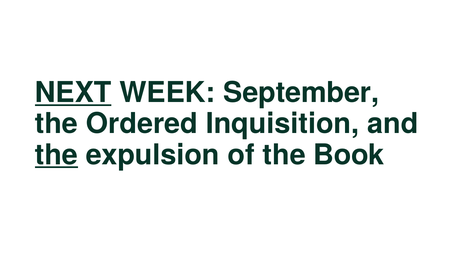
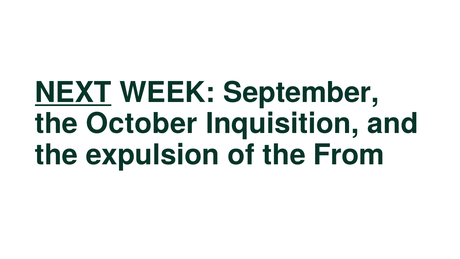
Ordered: Ordered -> October (142, 124)
the underline: present -> none (56, 155)
Book: Book -> From (349, 155)
